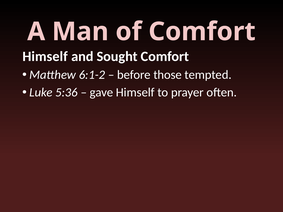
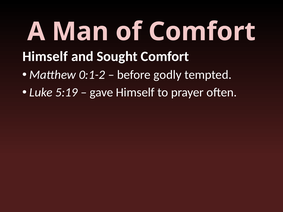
6:1-2: 6:1-2 -> 0:1-2 (92, 75)
those: those -> godly (168, 75)
5:36: 5:36 -> 5:19 (66, 92)
